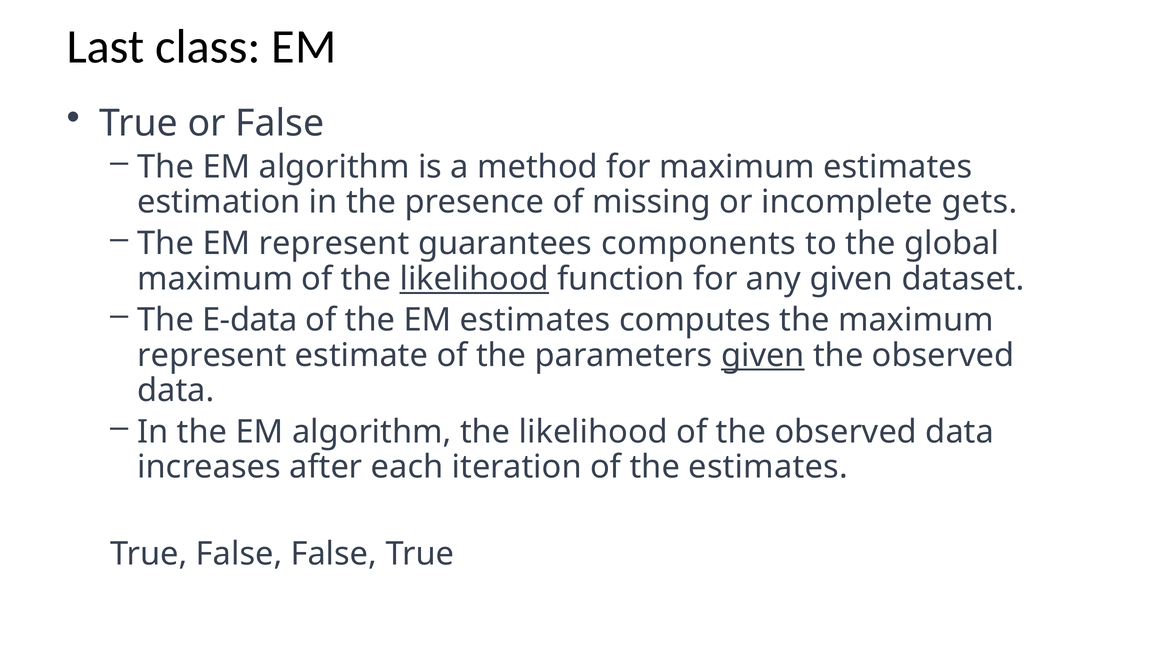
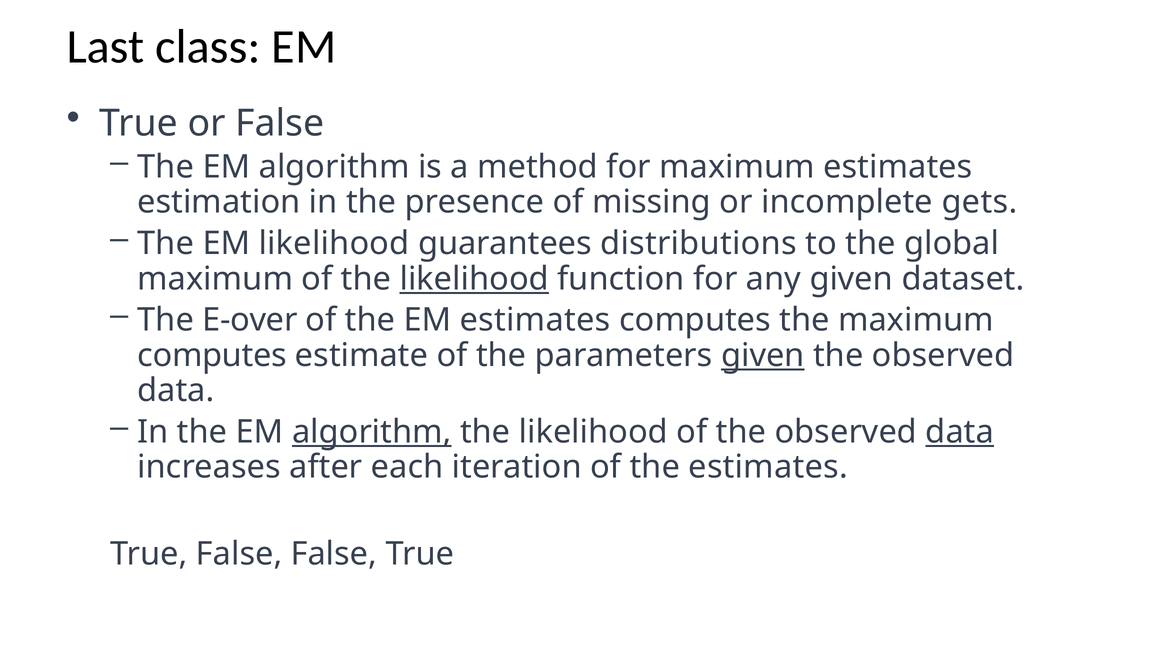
EM represent: represent -> likelihood (334, 244)
components: components -> distributions (699, 244)
E-data: E-data -> E-over (250, 320)
represent: represent -> computes (212, 356)
algorithm underline: none -> present (372, 432)
data underline: none -> present (960, 432)
